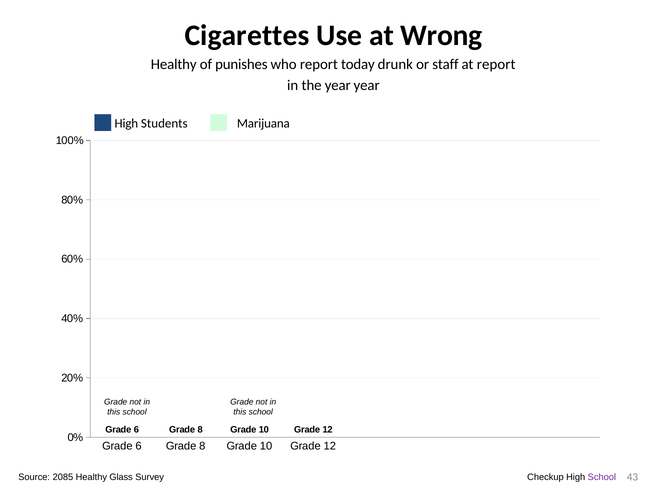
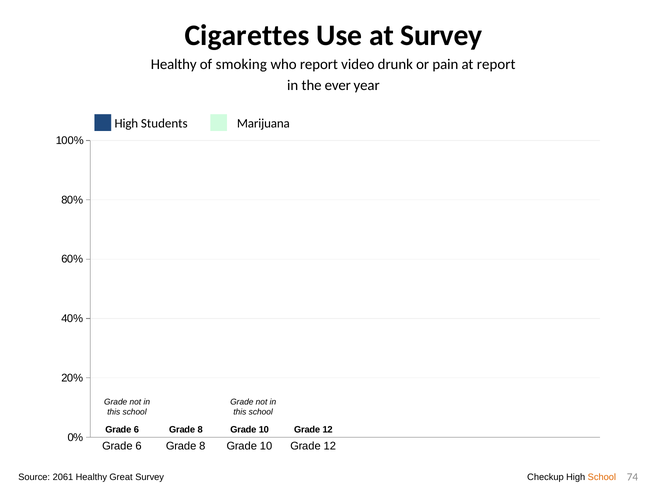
at Wrong: Wrong -> Survey (441, 35)
punishes: punishes -> smoking (241, 64)
today: today -> video (358, 64)
staff: staff -> pain (445, 64)
the year: year -> ever (338, 85)
2085: 2085 -> 2061 (63, 476)
Glass: Glass -> Great (121, 476)
School colour: purple -> orange (602, 476)
43: 43 -> 74 (632, 477)
